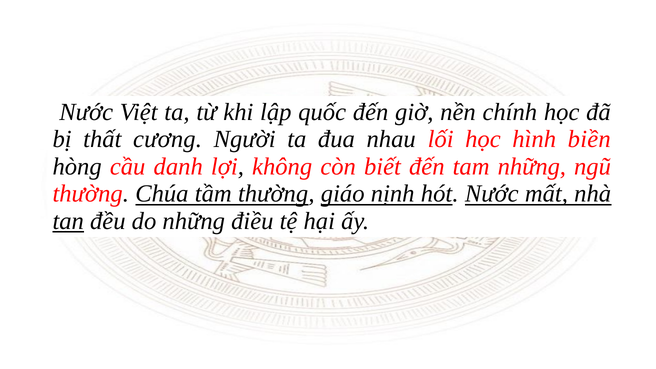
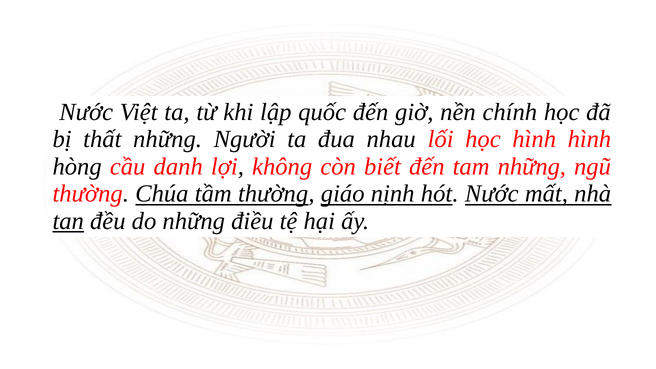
thất cương: cương -> những (168, 139)
hình biền: biền -> hình (589, 139)
